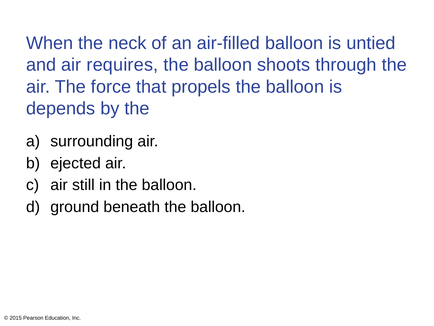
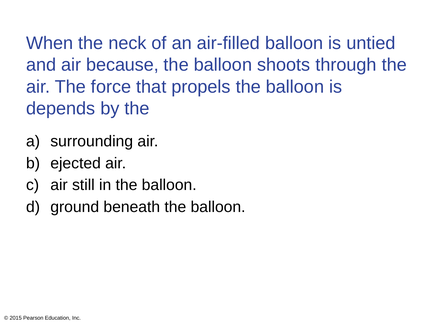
requires: requires -> because (123, 65)
